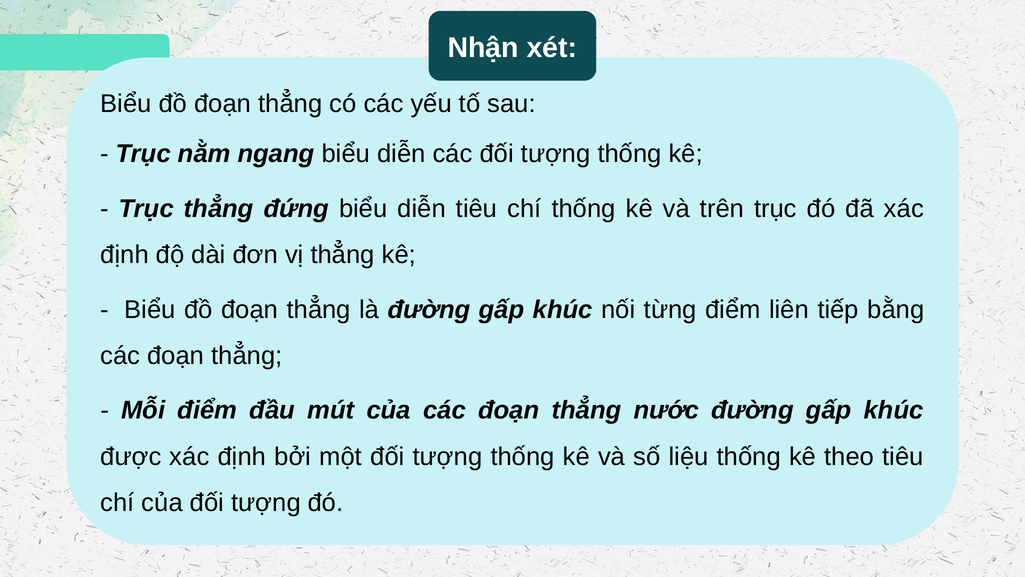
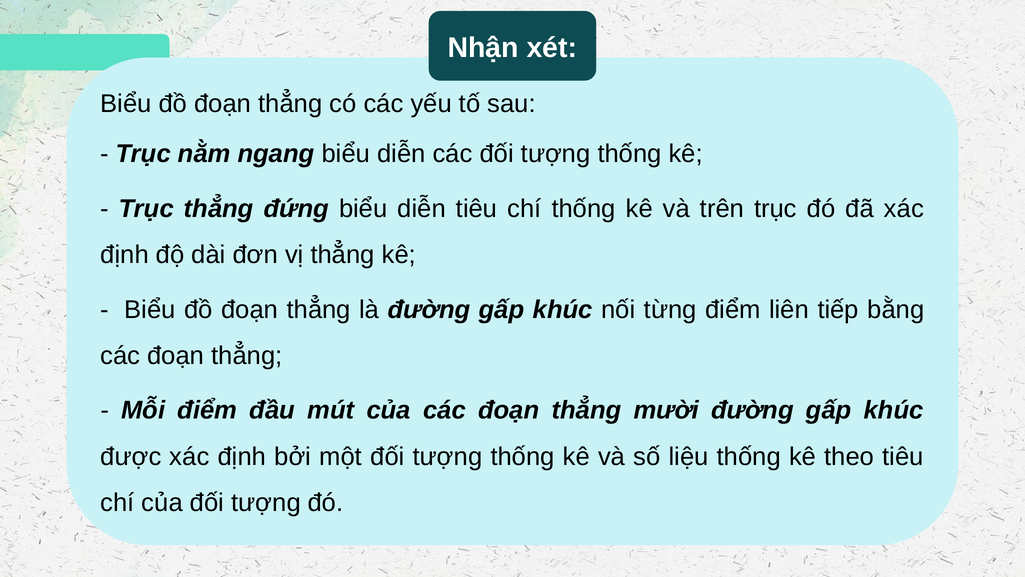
nước: nước -> mười (666, 410)
